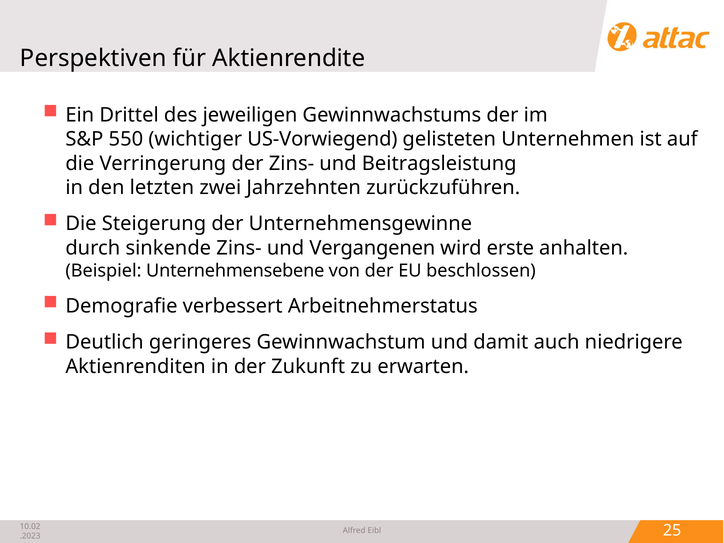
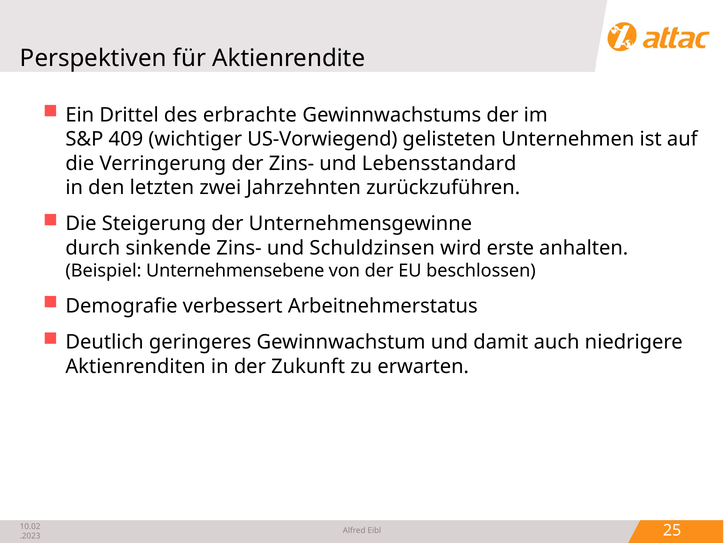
jeweiligen: jeweiligen -> erbrachte (250, 115)
550: 550 -> 409 (126, 139)
Beitragsleistung: Beitragsleistung -> Lebensstandard (439, 163)
Vergangenen: Vergangenen -> Schuldzinsen (372, 248)
